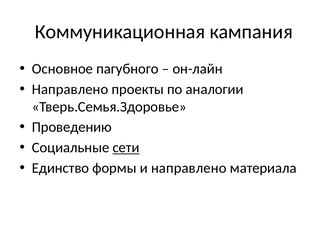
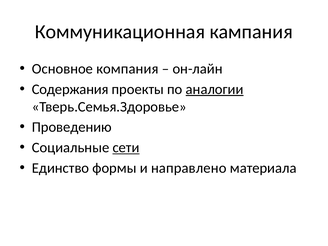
пагубного: пагубного -> компания (127, 69)
Направлено: Направлено -> Содержания (70, 89)
аналогии underline: none -> present (215, 89)
